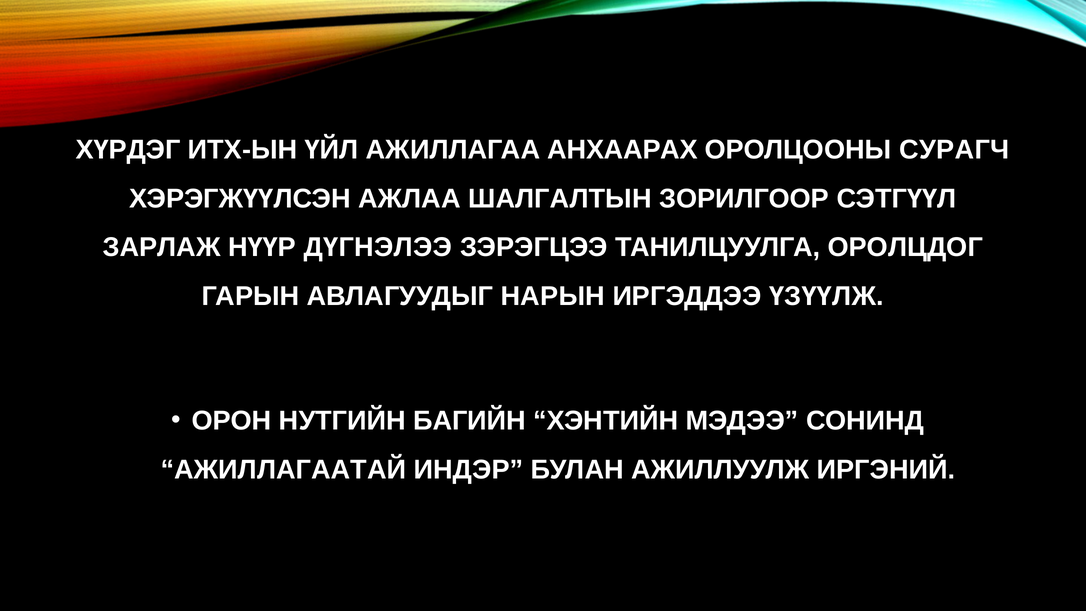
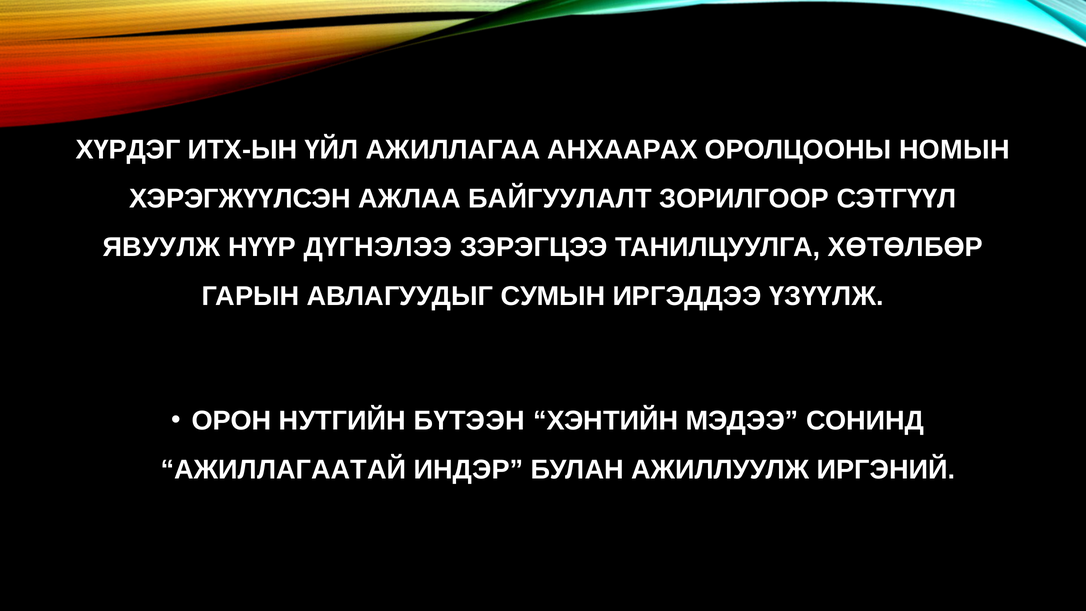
СУРАГЧ: СУРАГЧ -> НОМЫН (954, 150)
ШАЛГАЛТЫН: ШАЛГАЛТЫН -> БАЙГУУЛАЛТ (560, 199)
ЗАРЛАЖ: ЗАРЛАЖ -> ЯВУУЛЖ (161, 247)
ОРОЛЦДОГ: ОРОЛЦДОГ -> ХӨТӨЛБӨР (905, 247)
НАРЫН: НАРЫН -> СУМЫН (553, 296)
БАГИЙН: БАГИЙН -> БҮТЭЭН (469, 421)
